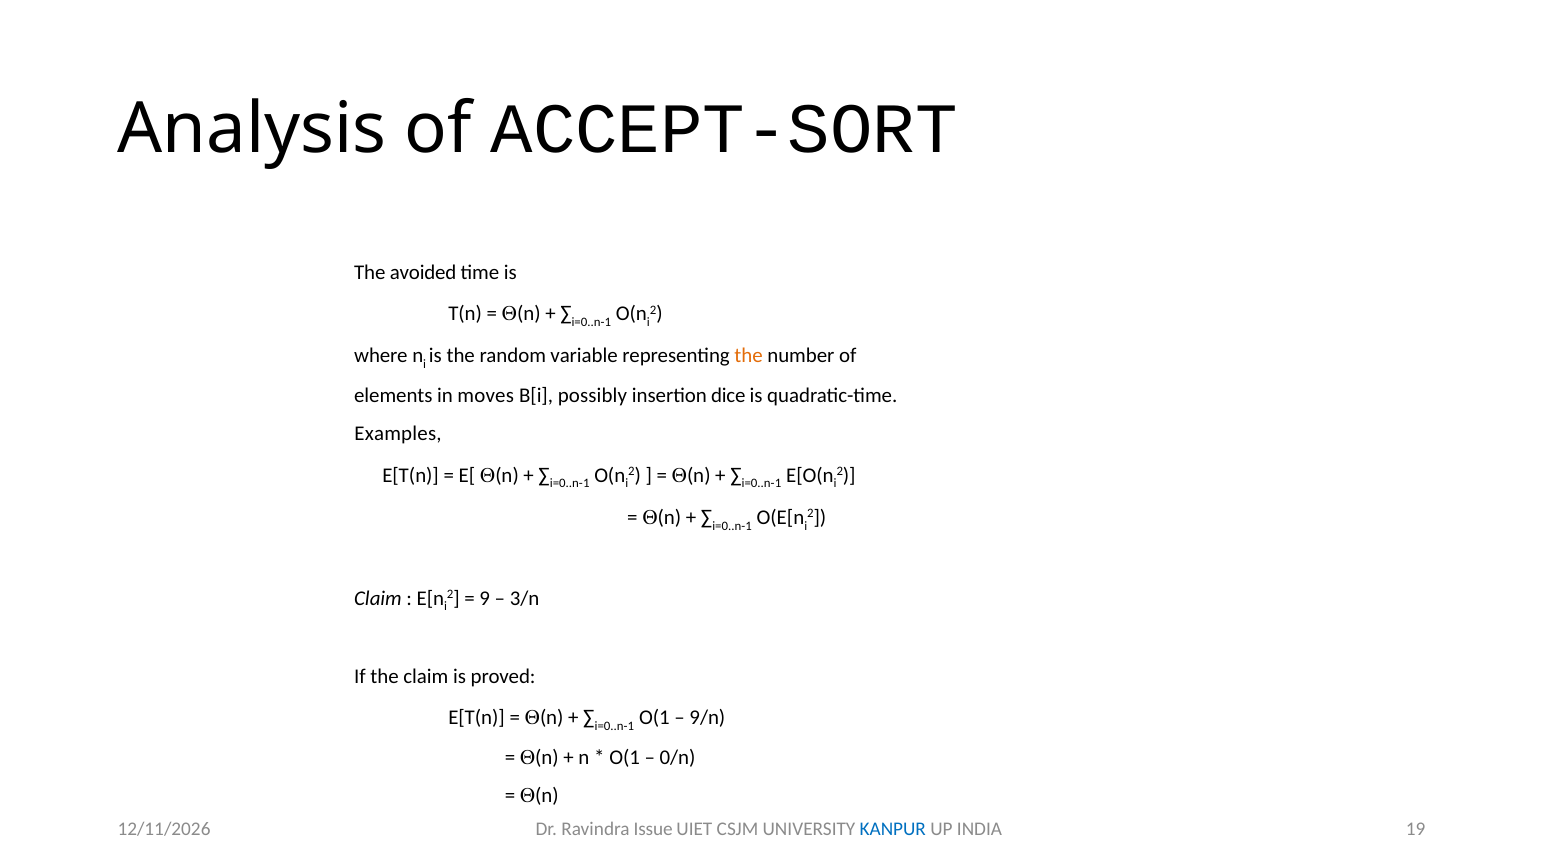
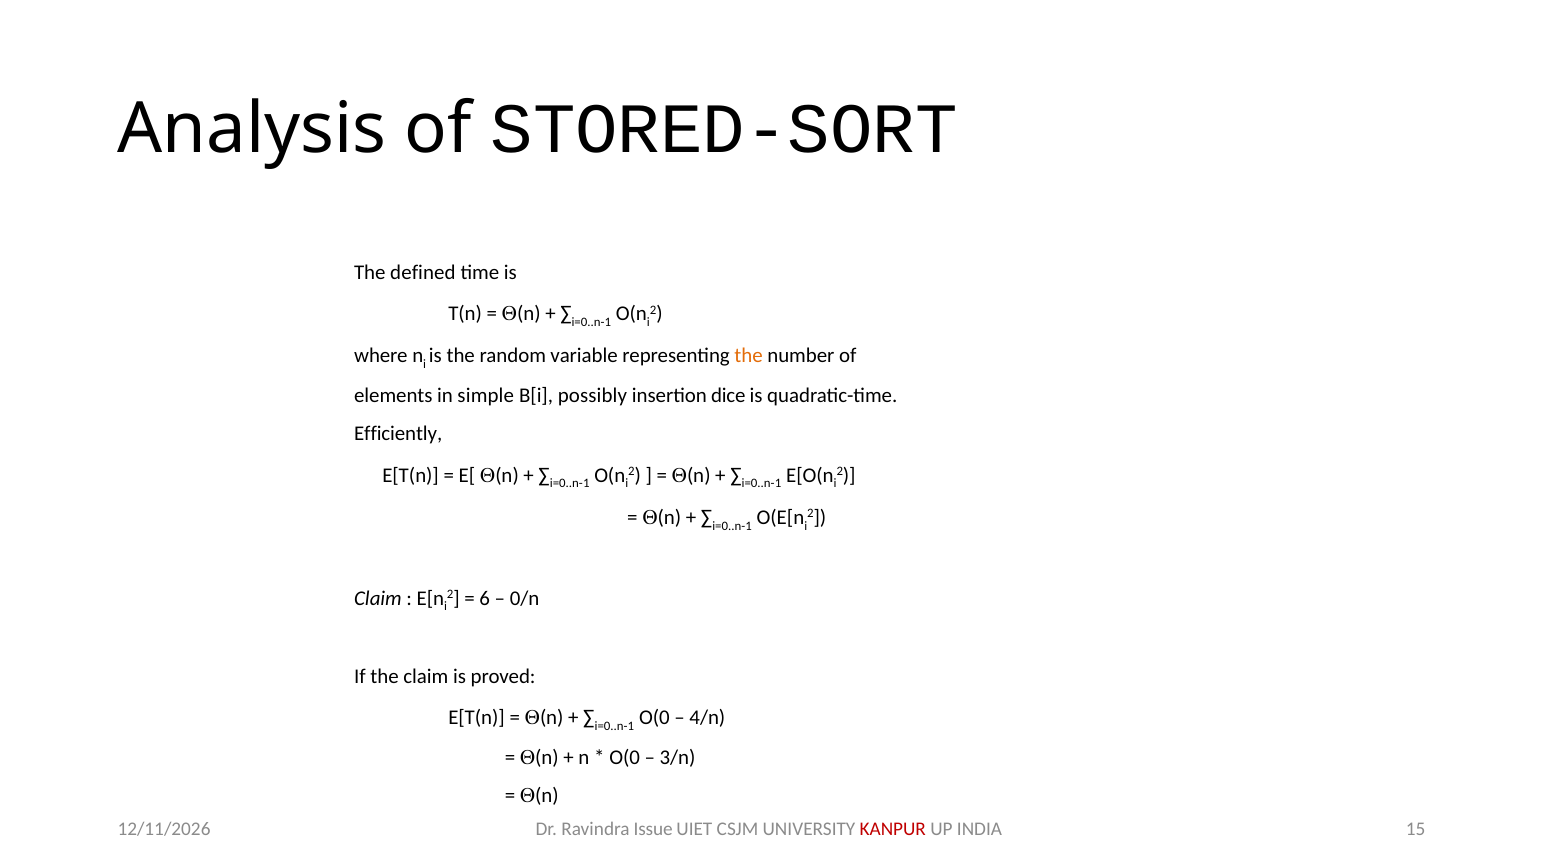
ACCEPT-SORT: ACCEPT-SORT -> STORED-SORT (724, 130)
avoided: avoided -> defined (423, 272)
moves: moves -> simple (486, 395)
Examples: Examples -> Efficiently (398, 434)
9: 9 -> 6 (485, 598)
3/n: 3/n -> 0/n (525, 598)
O(1: O(1 -> O(0 (654, 718)
9/n: 9/n -> 4/n (707, 718)
O(1: O(1 -> O(0 (625, 757)
0/n: 0/n -> 3/n (678, 757)
KANPUR colour: blue -> red (893, 829)
19: 19 -> 15 (1416, 829)
